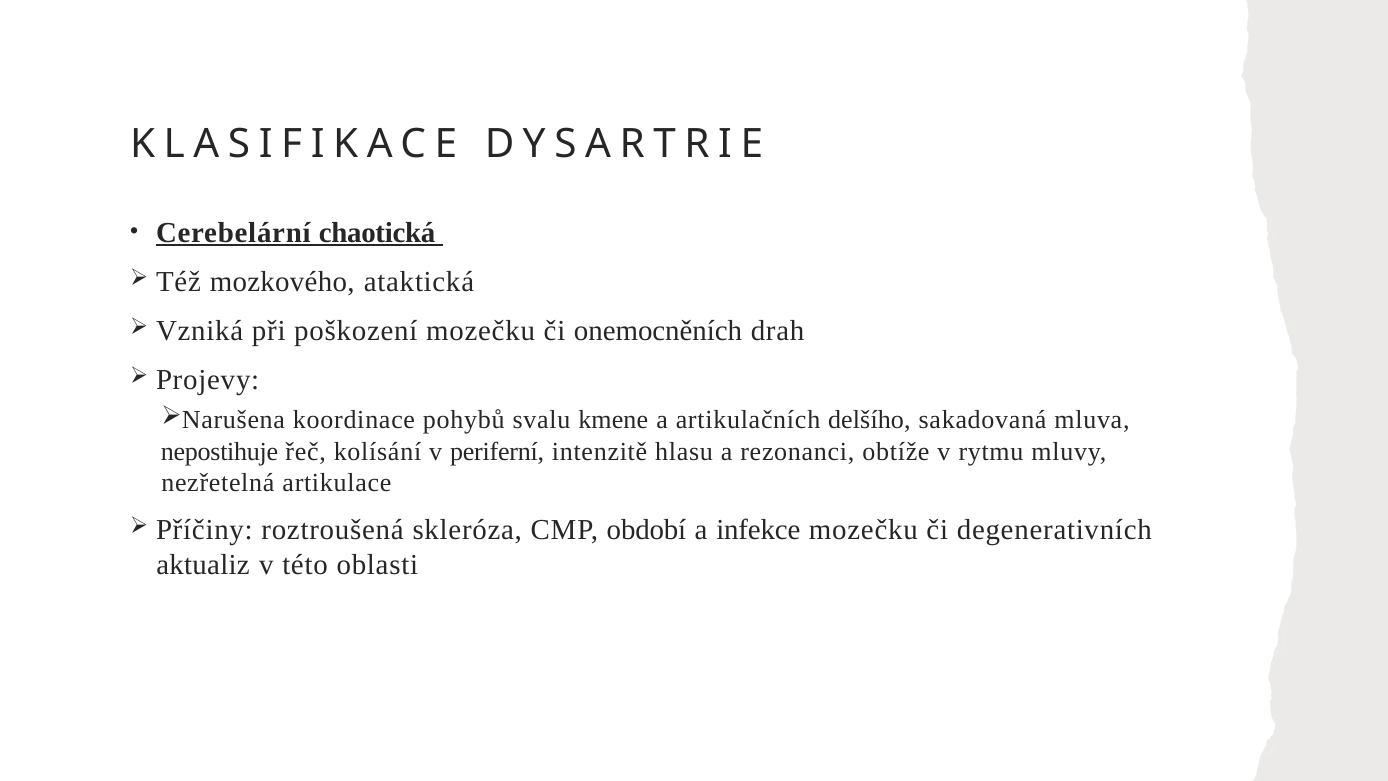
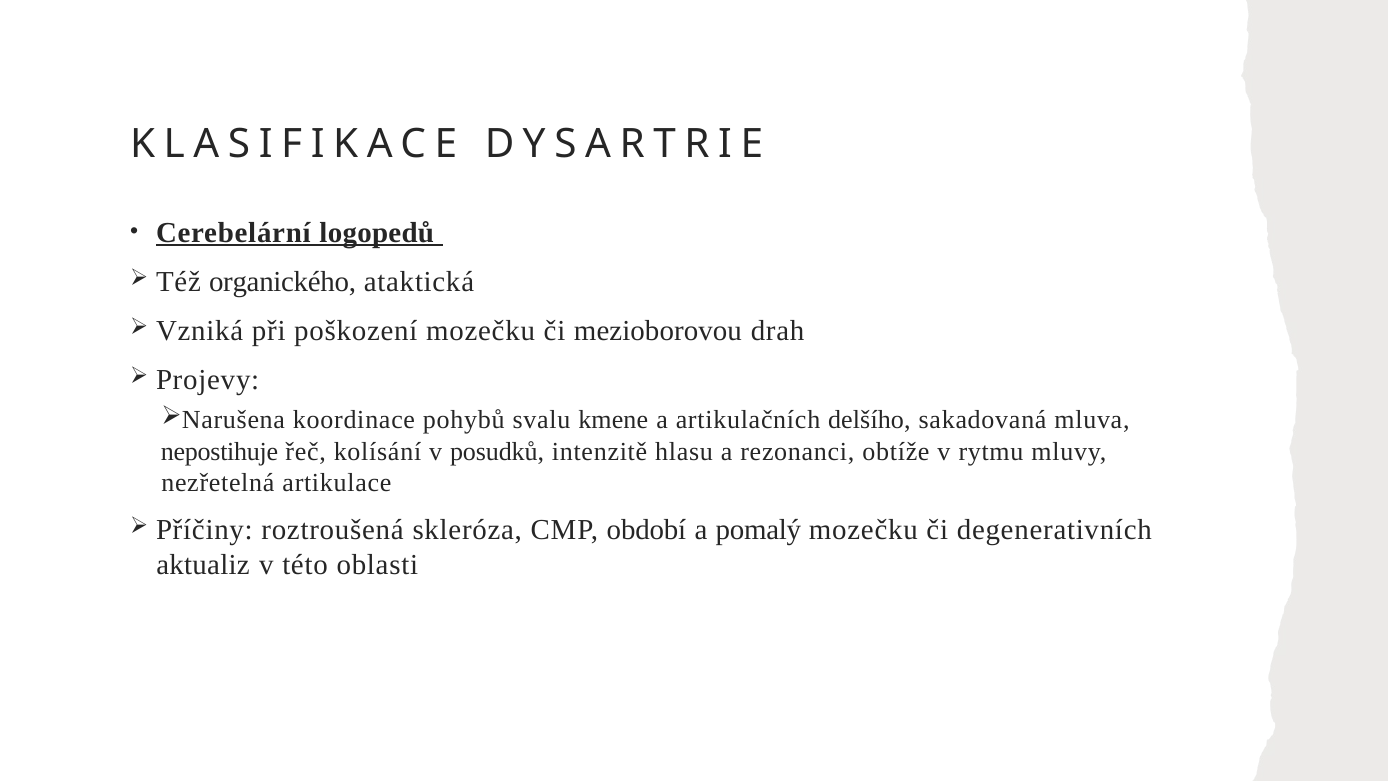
chaotická: chaotická -> logopedů (377, 232)
mozkového: mozkového -> organického (283, 282)
onemocněních: onemocněních -> mezioborovou (658, 331)
periferní: periferní -> posudků (497, 451)
infekce: infekce -> pomalý (758, 530)
